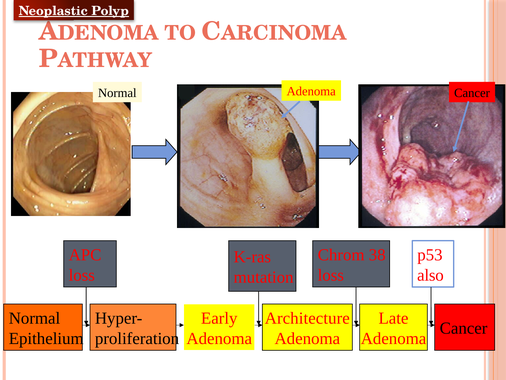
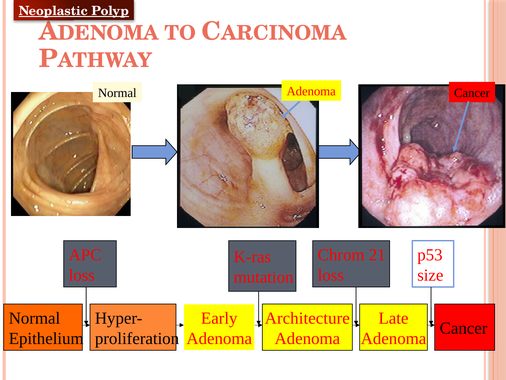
38: 38 -> 21 (377, 255)
also: also -> size (430, 275)
